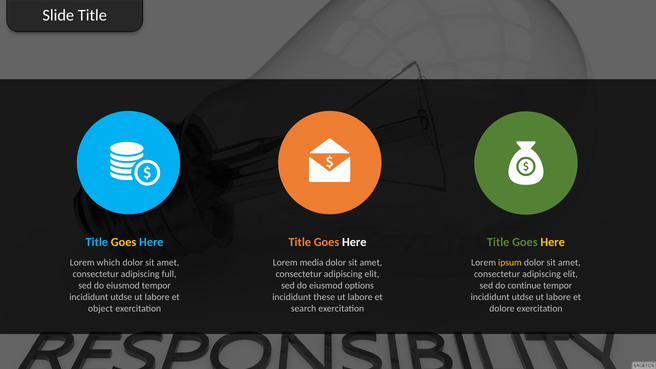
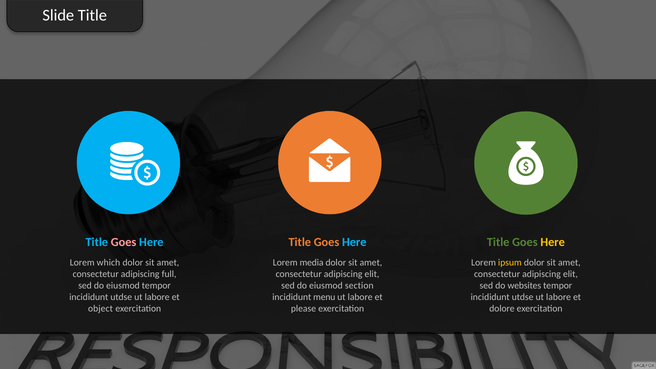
Goes colour: yellow -> pink (124, 242)
Here colour: white -> light blue (354, 242)
options: options -> section (359, 286)
continue: continue -> websites (524, 286)
these: these -> menu (324, 297)
search: search -> please (304, 308)
